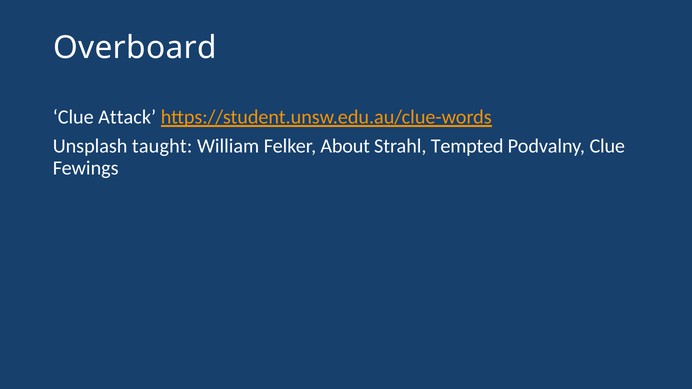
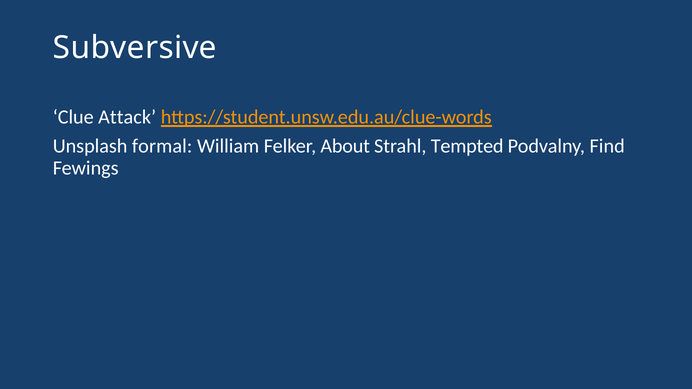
Overboard: Overboard -> Subversive (135, 48)
taught: taught -> formal (162, 146)
Podvalny Clue: Clue -> Find (607, 146)
